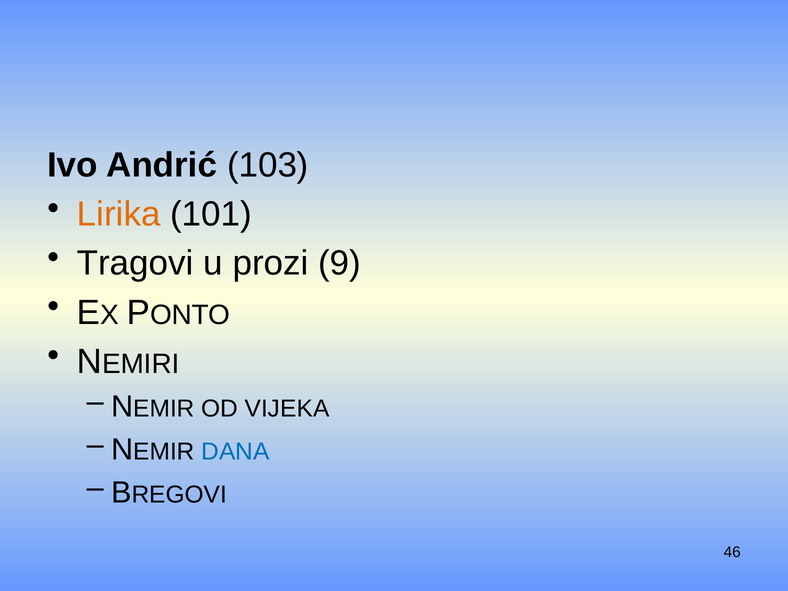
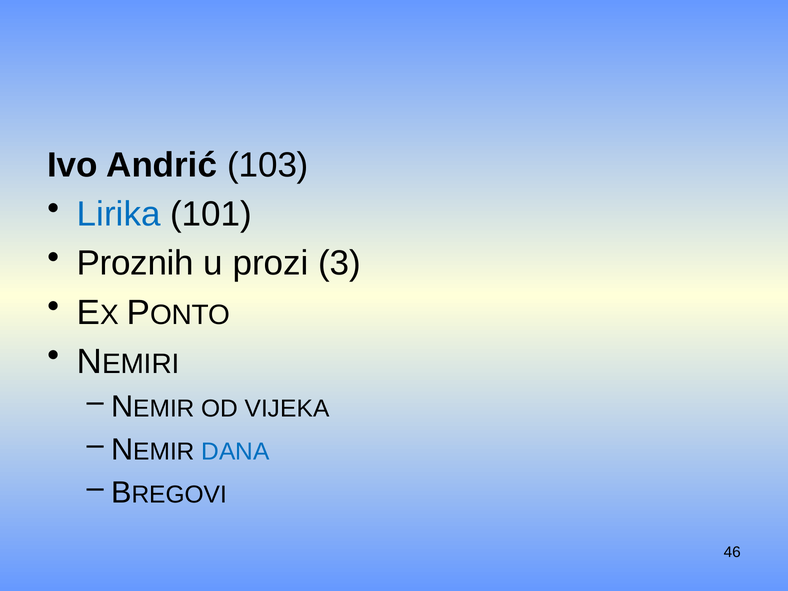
Lirika colour: orange -> blue (119, 214)
Tragovi: Tragovi -> Proznih (135, 263)
9: 9 -> 3 (340, 263)
